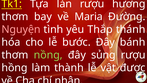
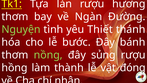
Maria: Maria -> Ngàn (88, 17)
Nguyện colour: pink -> light green (21, 29)
Thắp: Thắp -> Thiết (100, 29)
được: được -> đóng (133, 68)
